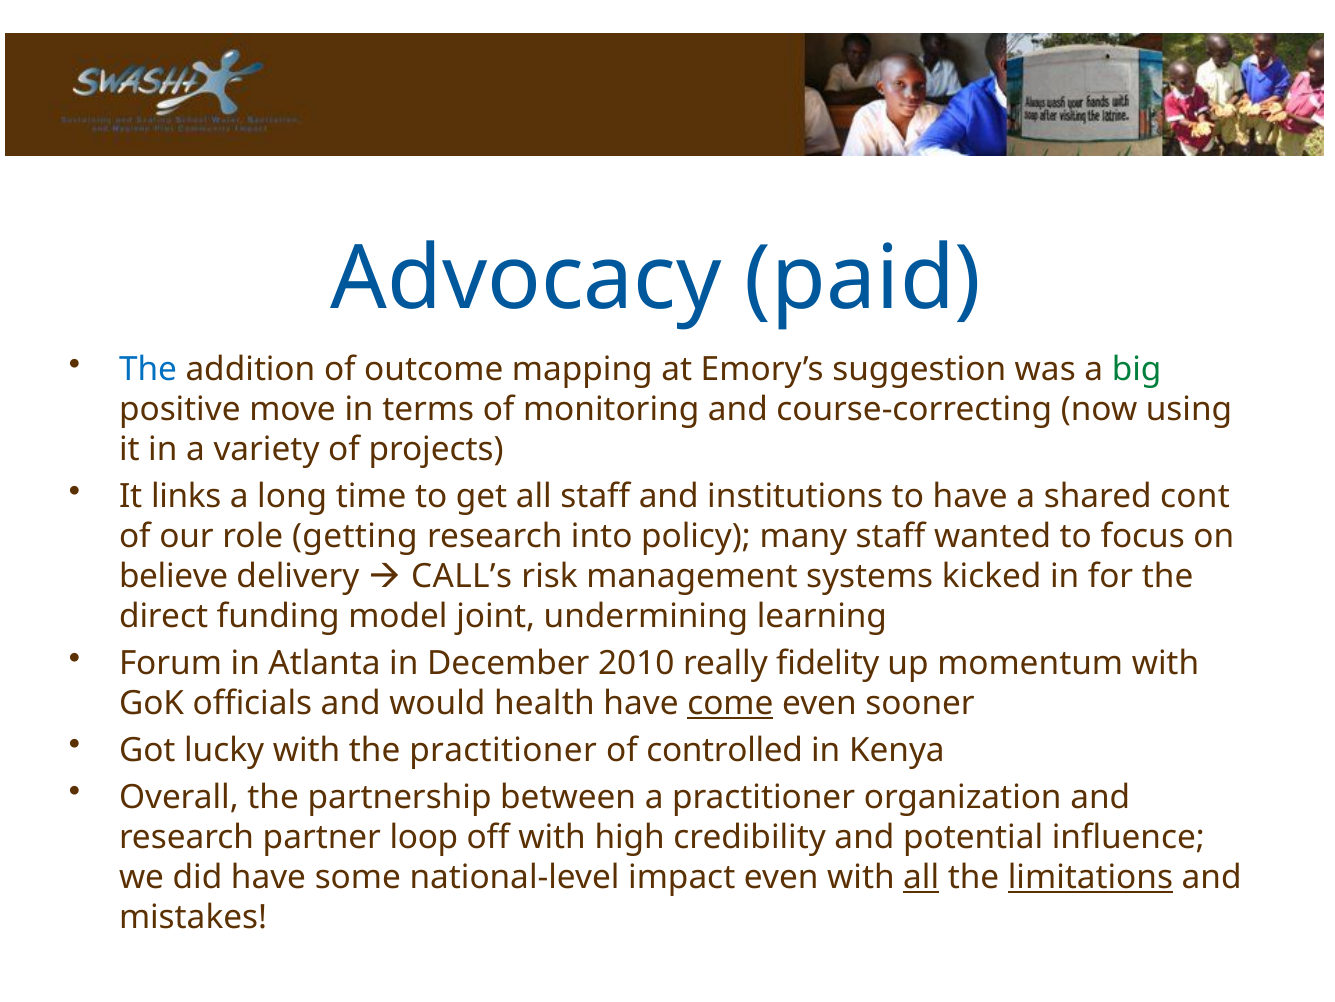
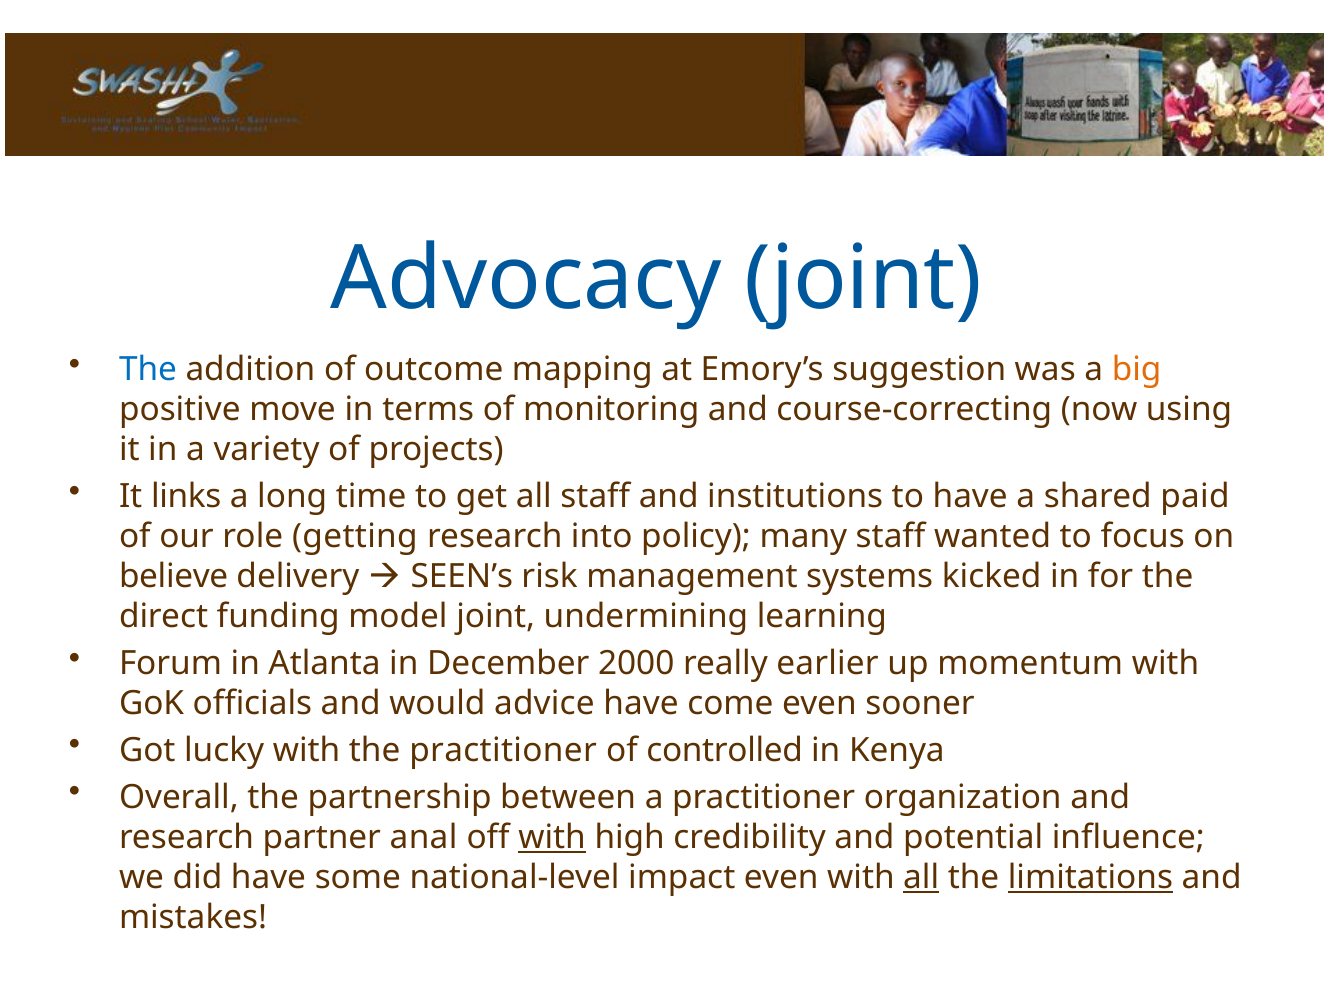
Advocacy paid: paid -> joint (864, 279)
big colour: green -> orange (1137, 369)
cont: cont -> paid (1195, 496)
CALL’s: CALL’s -> SEEN’s (462, 576)
2010: 2010 -> 2000 (636, 663)
fidelity: fidelity -> earlier (828, 663)
health: health -> advice (544, 703)
come underline: present -> none (730, 703)
loop: loop -> anal (424, 837)
with underline: none -> present (552, 837)
